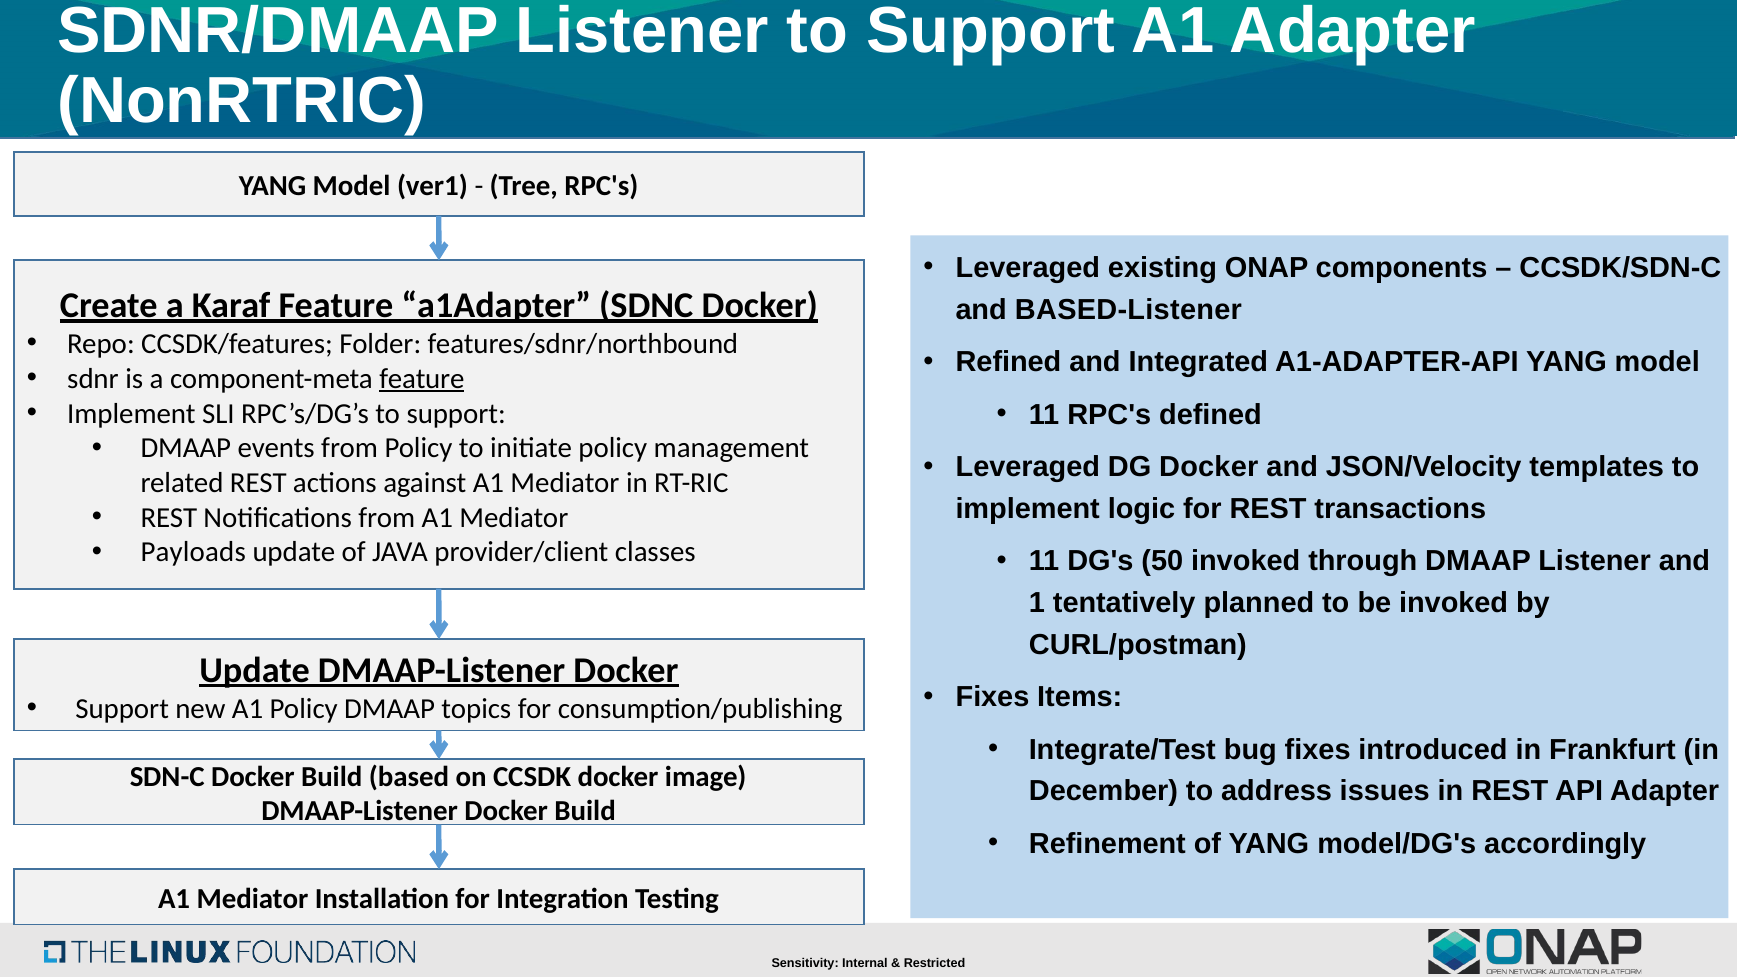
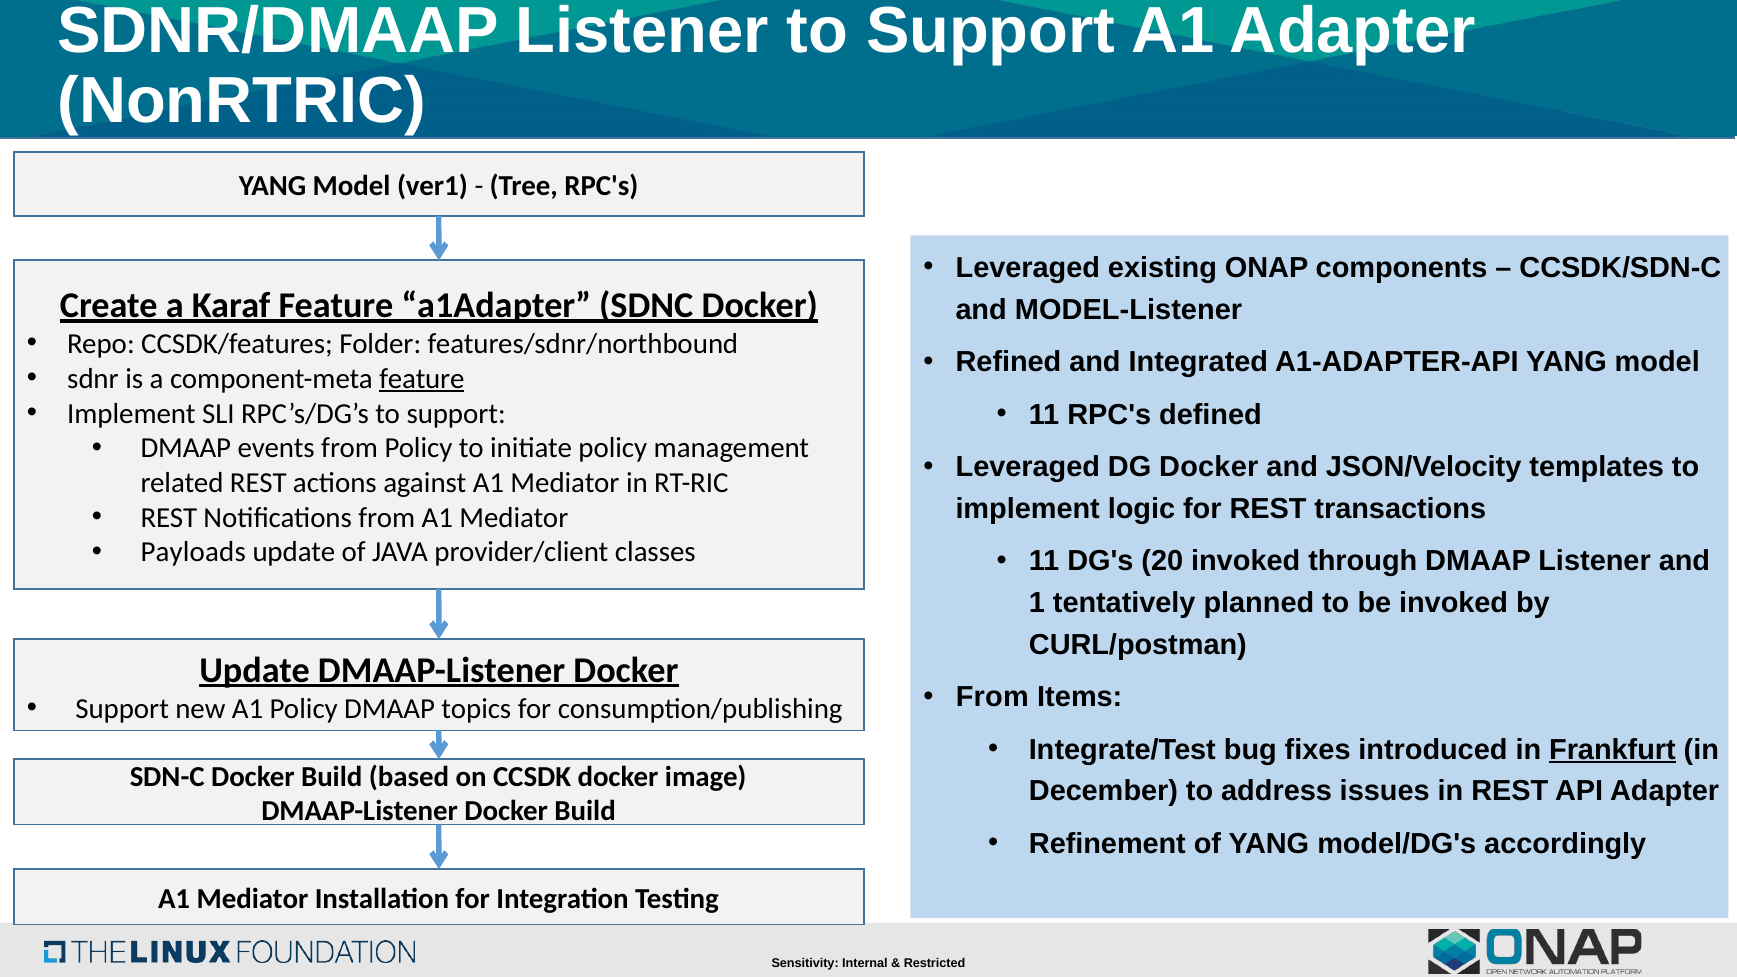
BASED-Listener: BASED-Listener -> MODEL-Listener (1129, 310)
50: 50 -> 20 (1162, 561)
Fixes: Fixes -> From (992, 697)
Frankfurt underline: none -> present (1612, 750)
